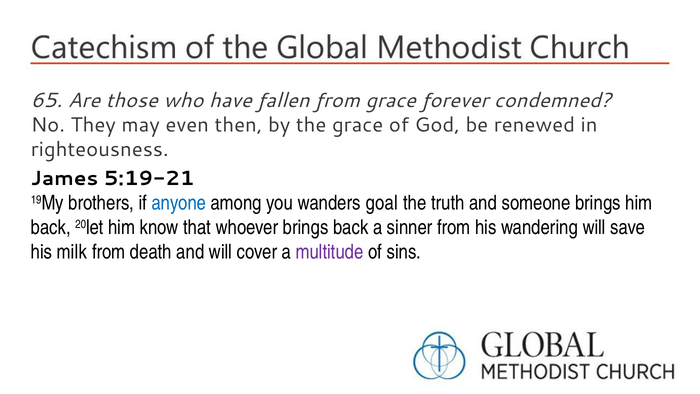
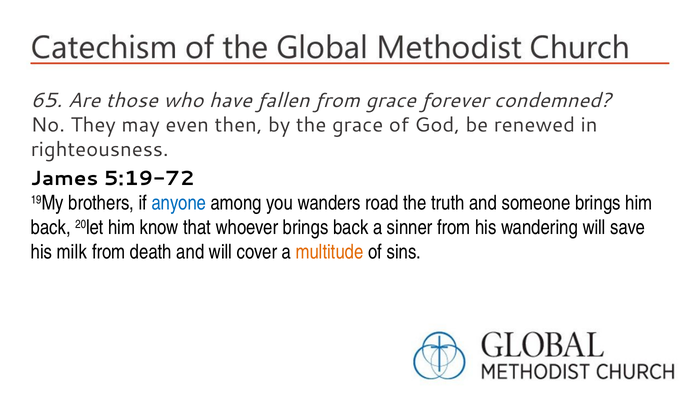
5:19-21: 5:19-21 -> 5:19-72 (149, 178)
goal: goal -> road (382, 203)
multitude colour: purple -> orange (330, 252)
